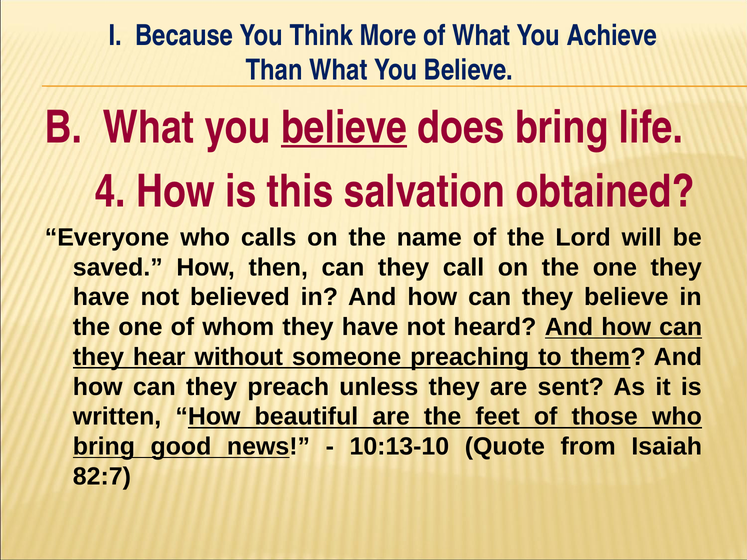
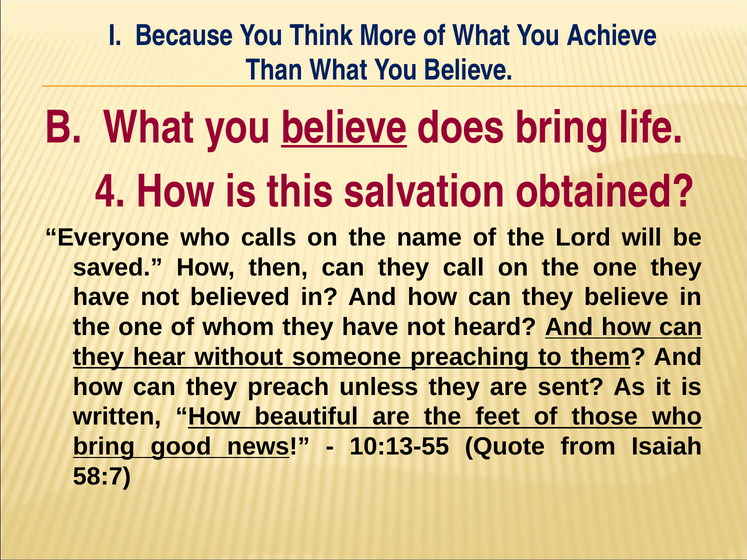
10:13-10: 10:13-10 -> 10:13-55 (399, 447)
82:7: 82:7 -> 58:7 (102, 477)
